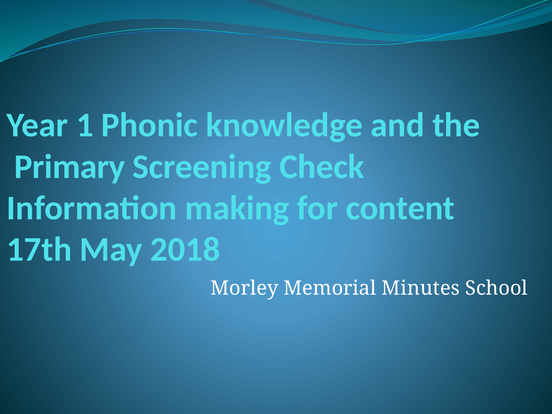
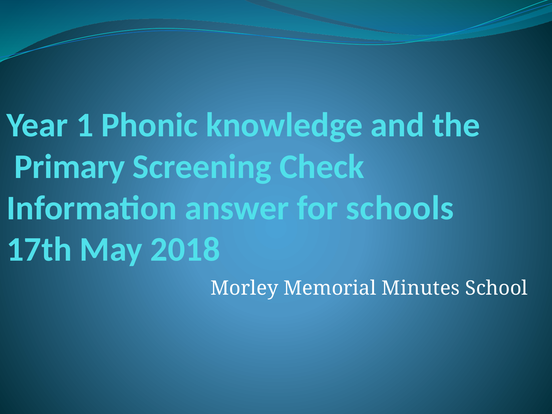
making: making -> answer (237, 208)
content: content -> schools (400, 208)
